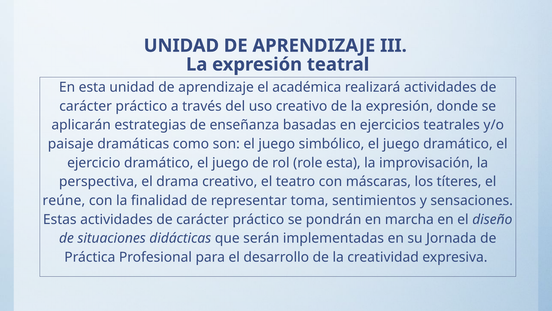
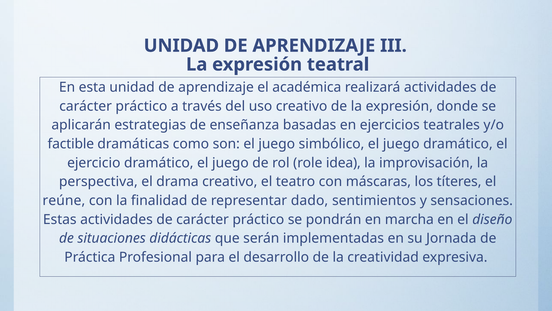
paisaje: paisaje -> factible (71, 144)
role esta: esta -> idea (343, 163)
toma: toma -> dado (310, 200)
